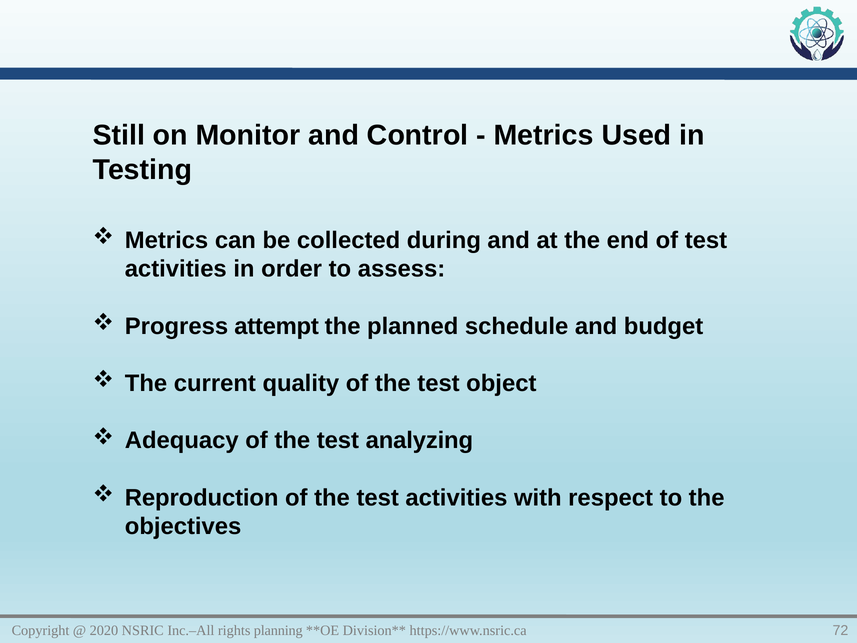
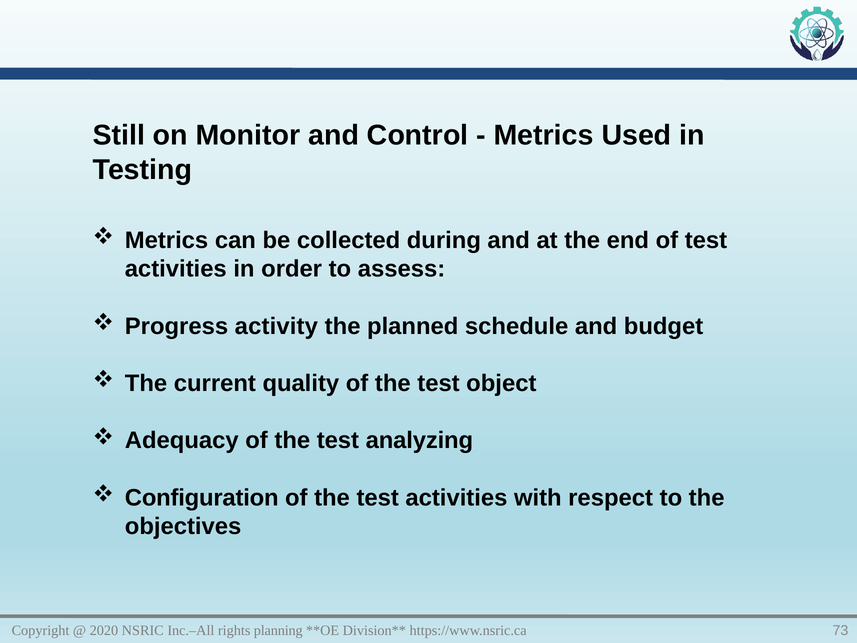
attempt: attempt -> activity (276, 326)
Reproduction: Reproduction -> Configuration (202, 498)
72: 72 -> 73 (840, 630)
